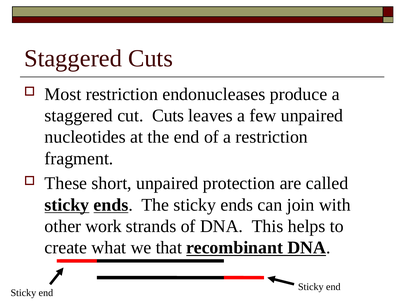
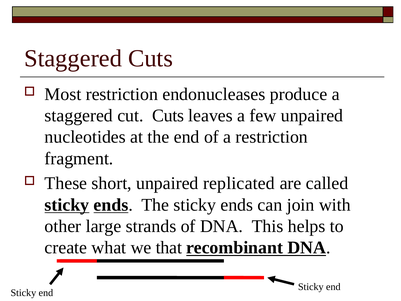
protection: protection -> replicated (239, 183)
work: work -> large (104, 226)
